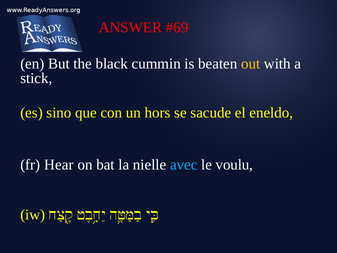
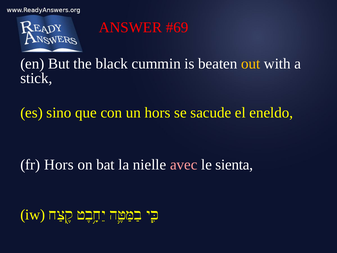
fr Hear: Hear -> Hors (59, 164)
avec colour: light blue -> pink (184, 164)
voulu: voulu -> sienta (234, 164)
